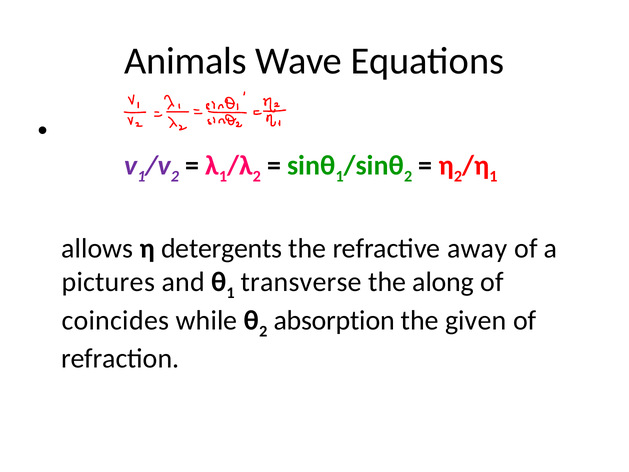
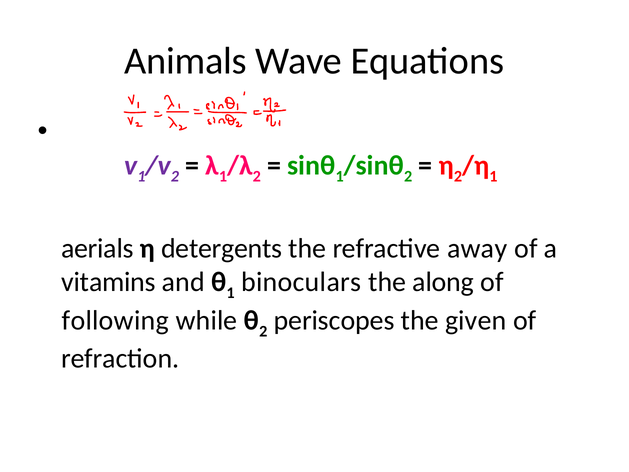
allows: allows -> aerials (97, 248)
pictures: pictures -> vitamins (109, 282)
transverse: transverse -> binoculars (301, 282)
coincides: coincides -> following (115, 320)
absorption: absorption -> periscopes (334, 320)
